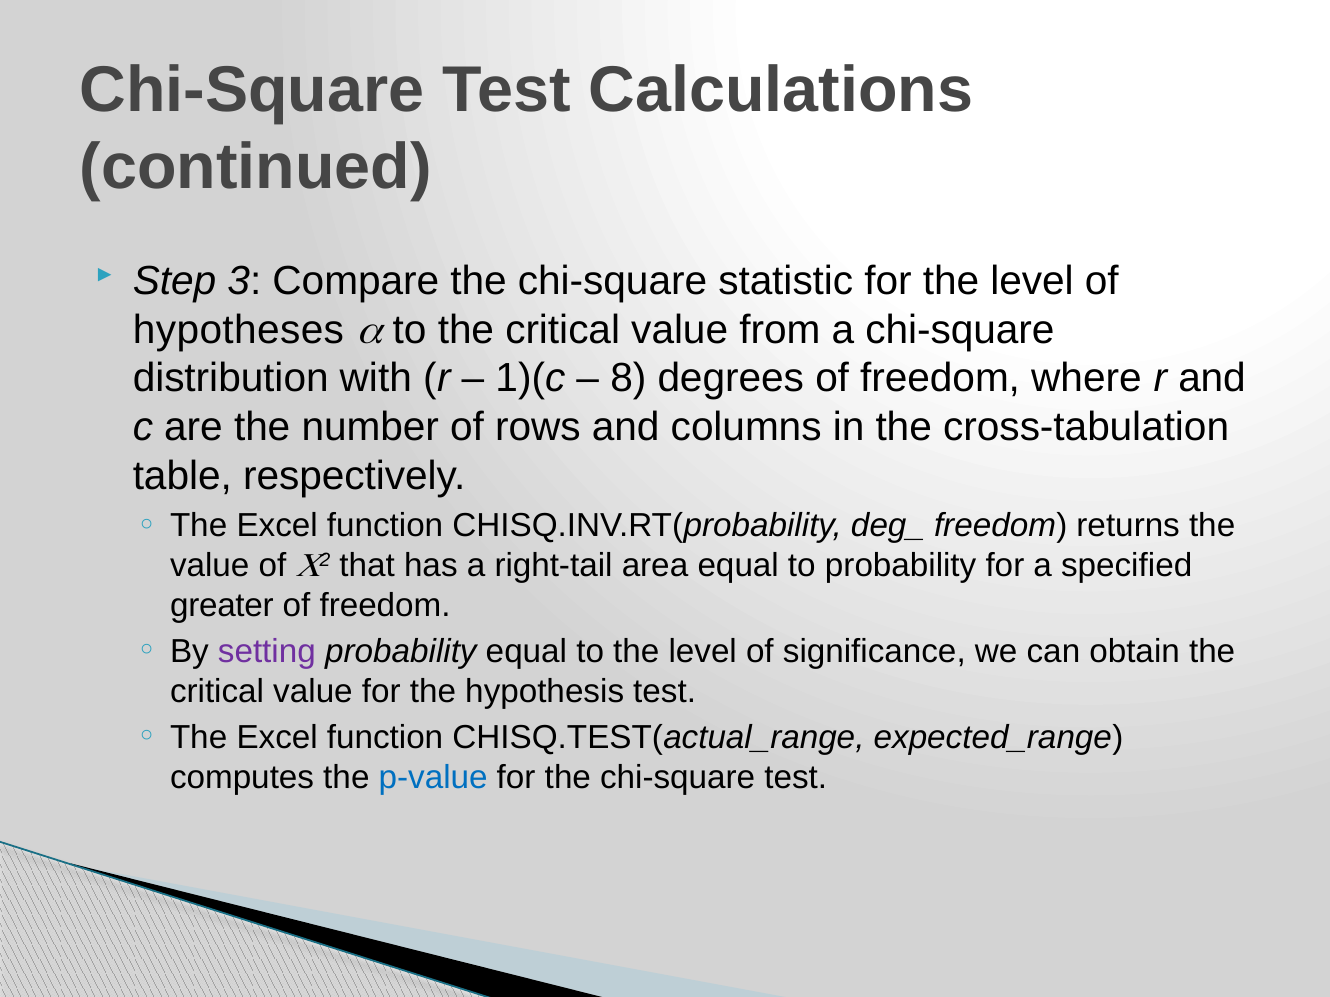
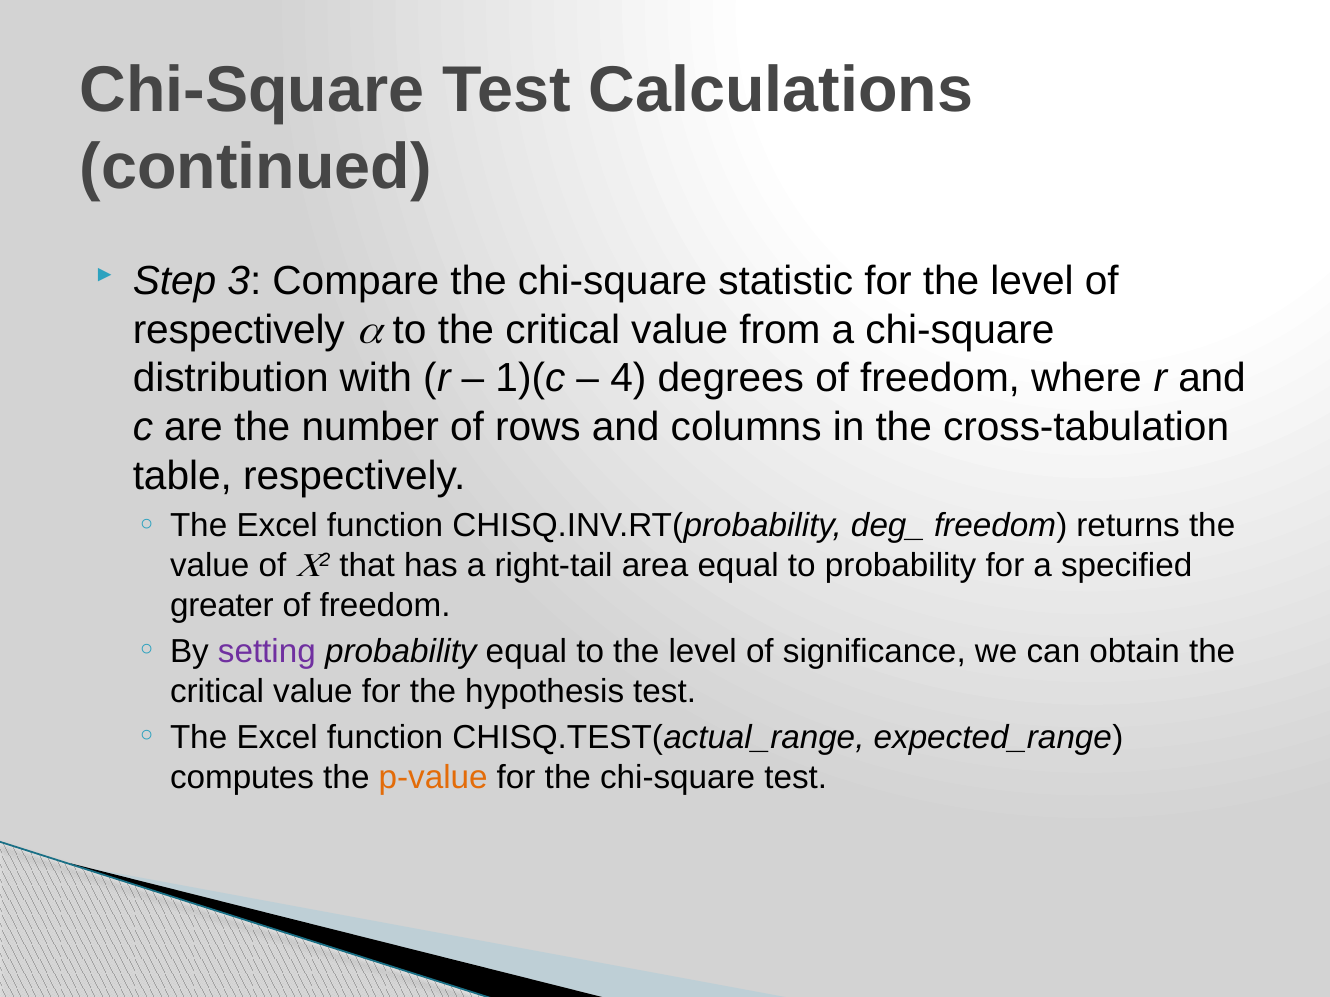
hypotheses: hypotheses -> respectively (239, 330)
8: 8 -> 4 (628, 379)
p-value colour: blue -> orange (433, 777)
